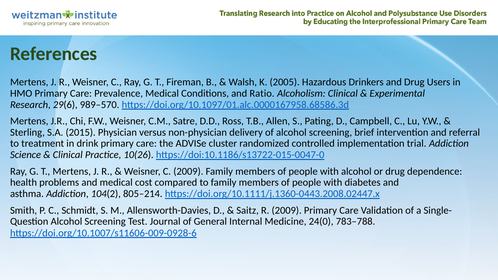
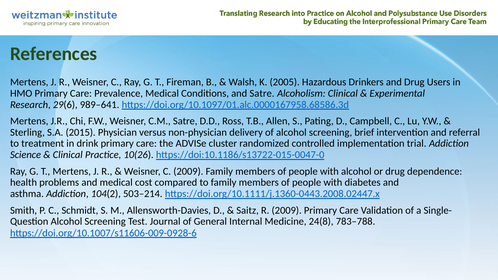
and Ratio: Ratio -> Satre (262, 93)
989–570: 989–570 -> 989–641 (100, 105)
805–214: 805–214 -> 503–214 (143, 194)
24(0: 24(0 -> 24(8 (321, 222)
